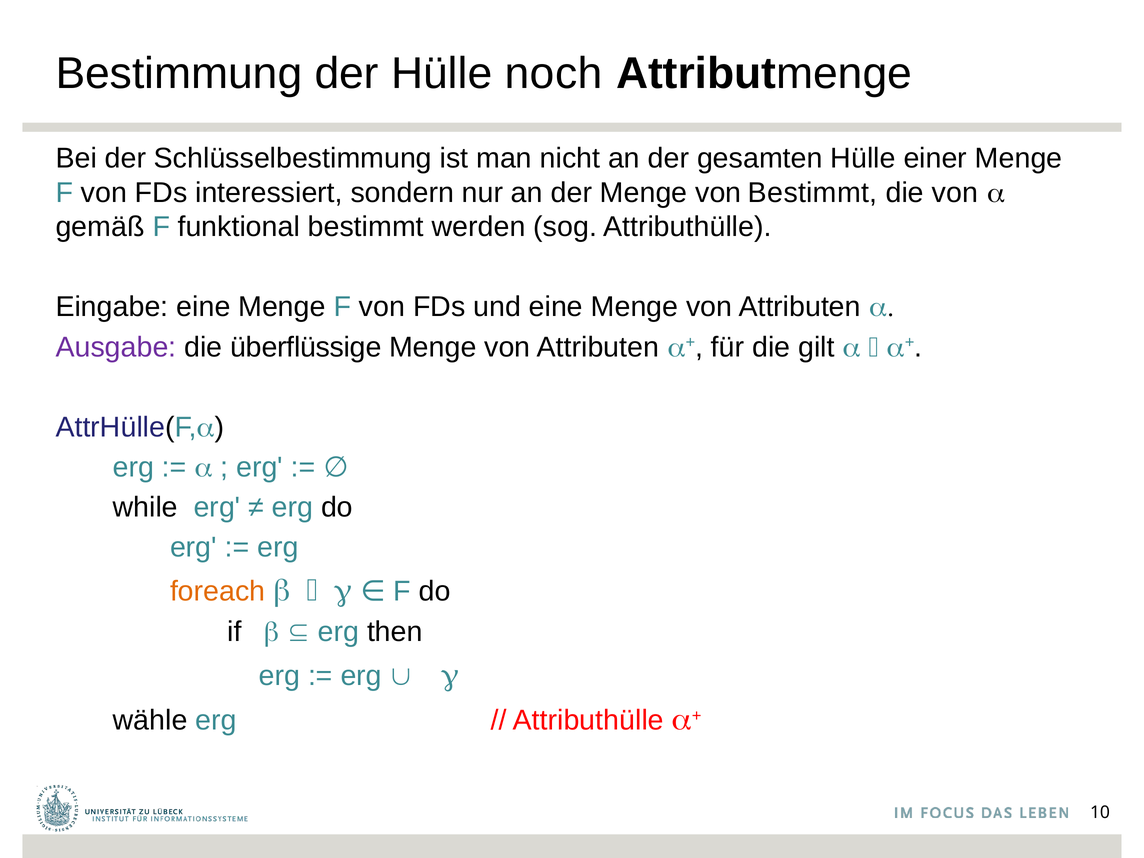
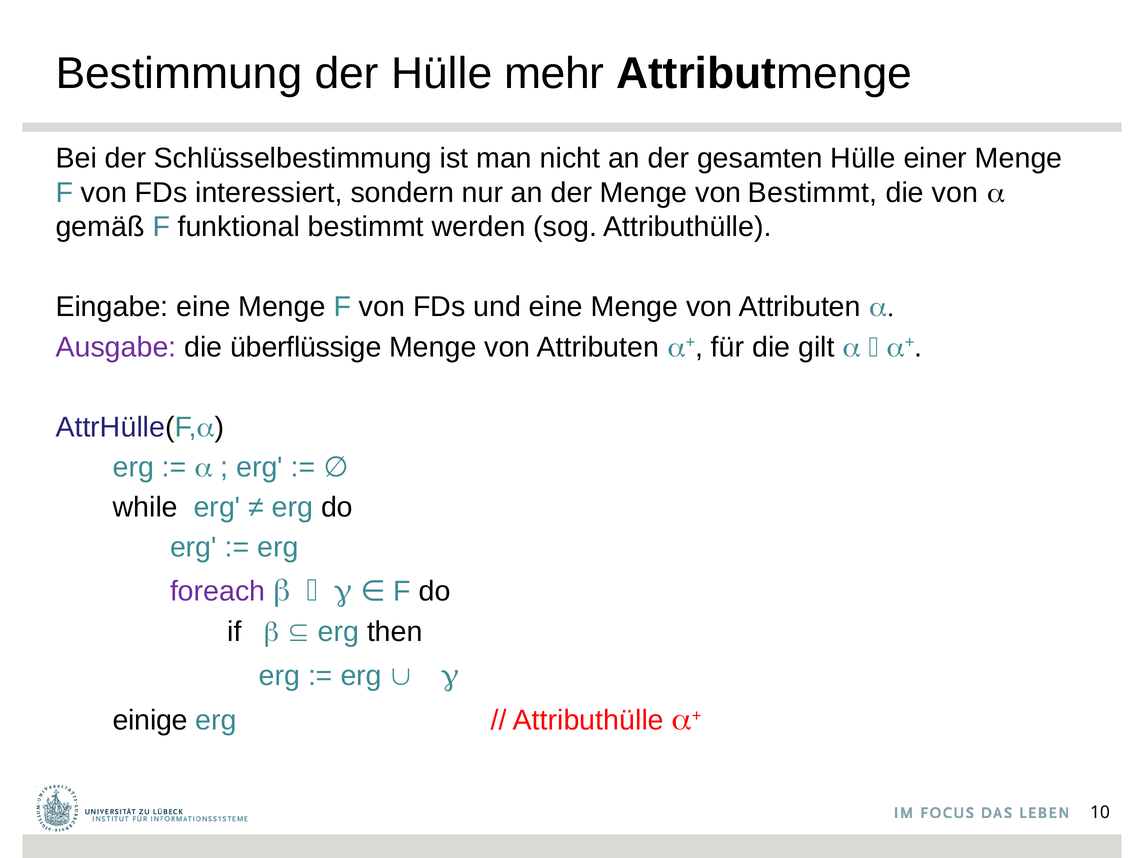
noch: noch -> mehr (554, 74)
foreach colour: orange -> purple (218, 591)
wähle: wähle -> einige (150, 720)
